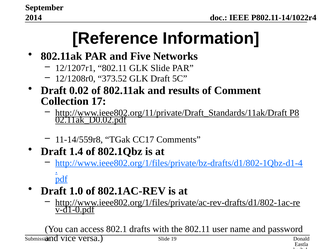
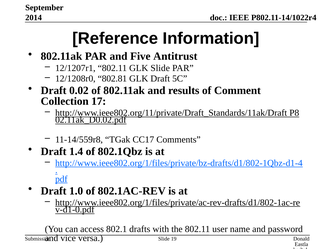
Networks: Networks -> Antitrust (175, 56)
373.52: 373.52 -> 802.81 (112, 79)
